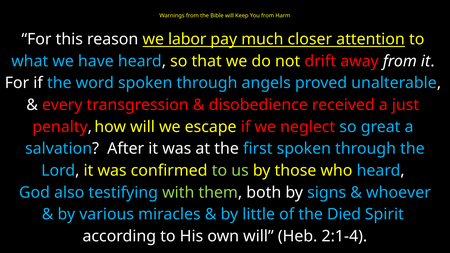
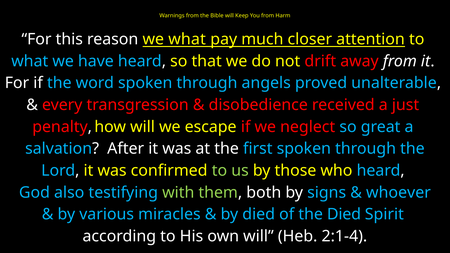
we labor: labor -> what (187, 39)
by little: little -> died (259, 214)
